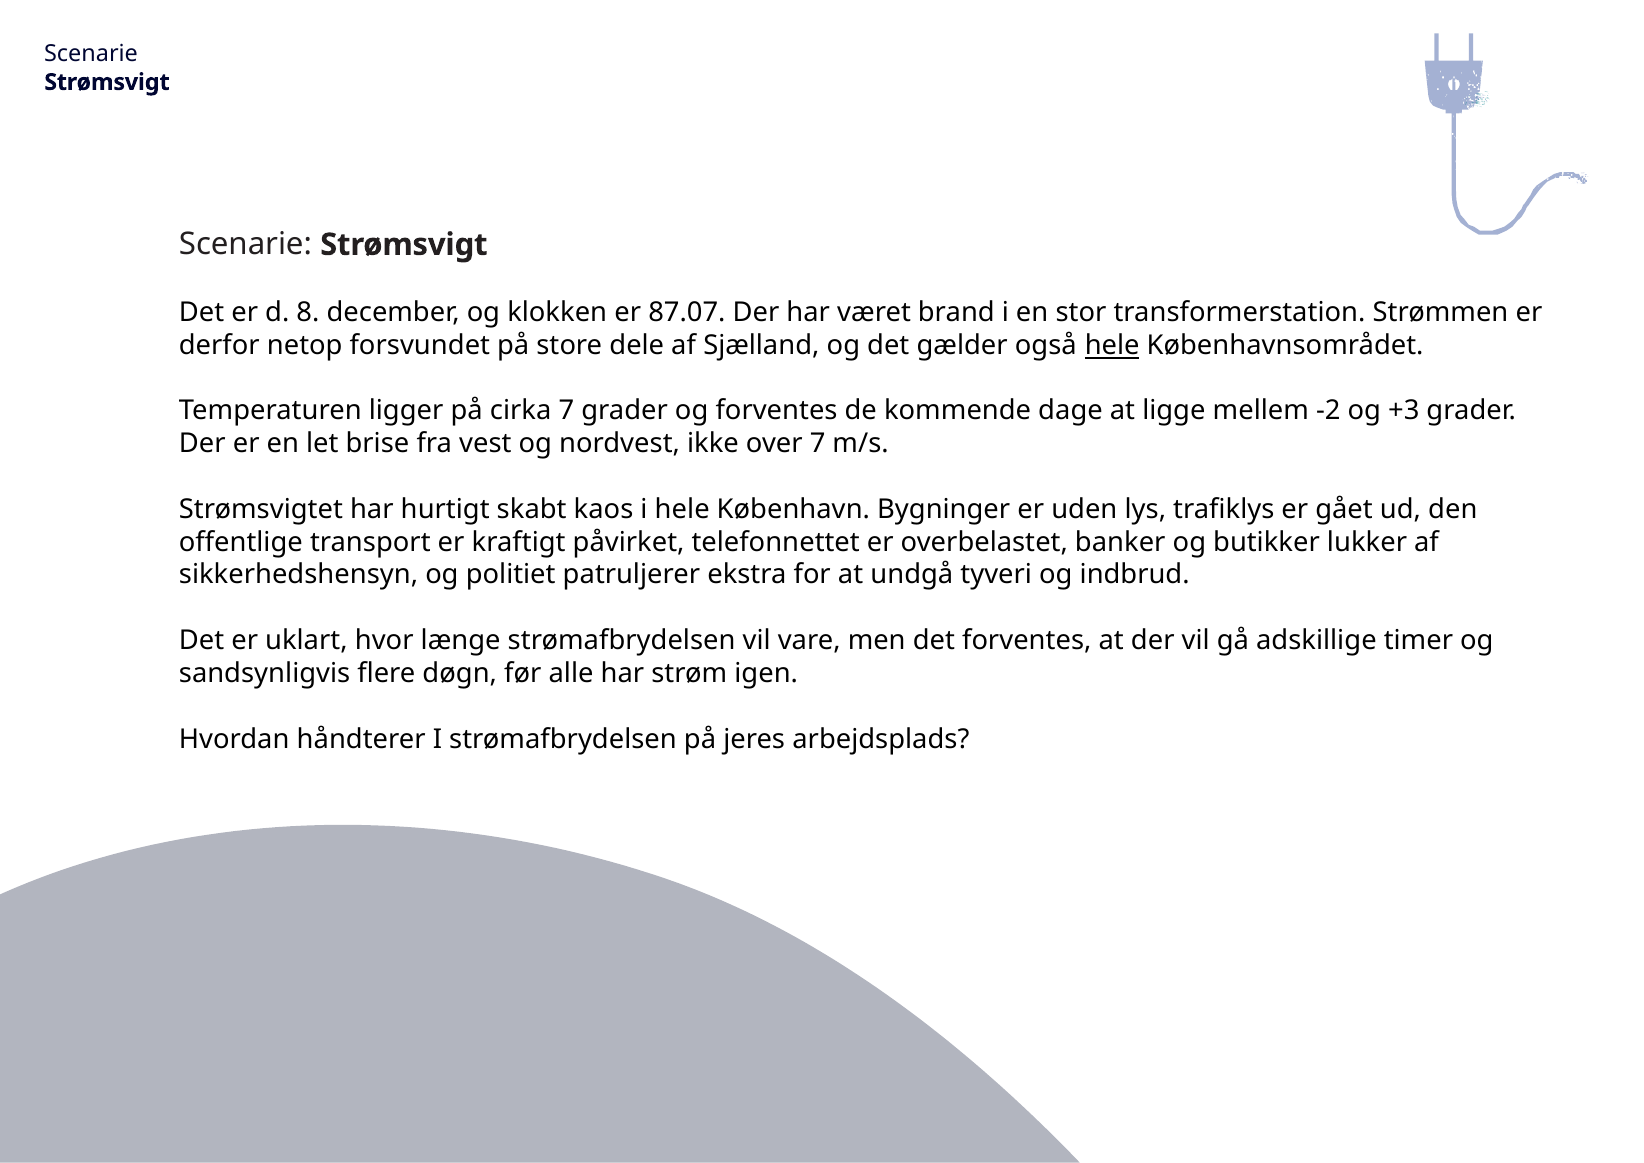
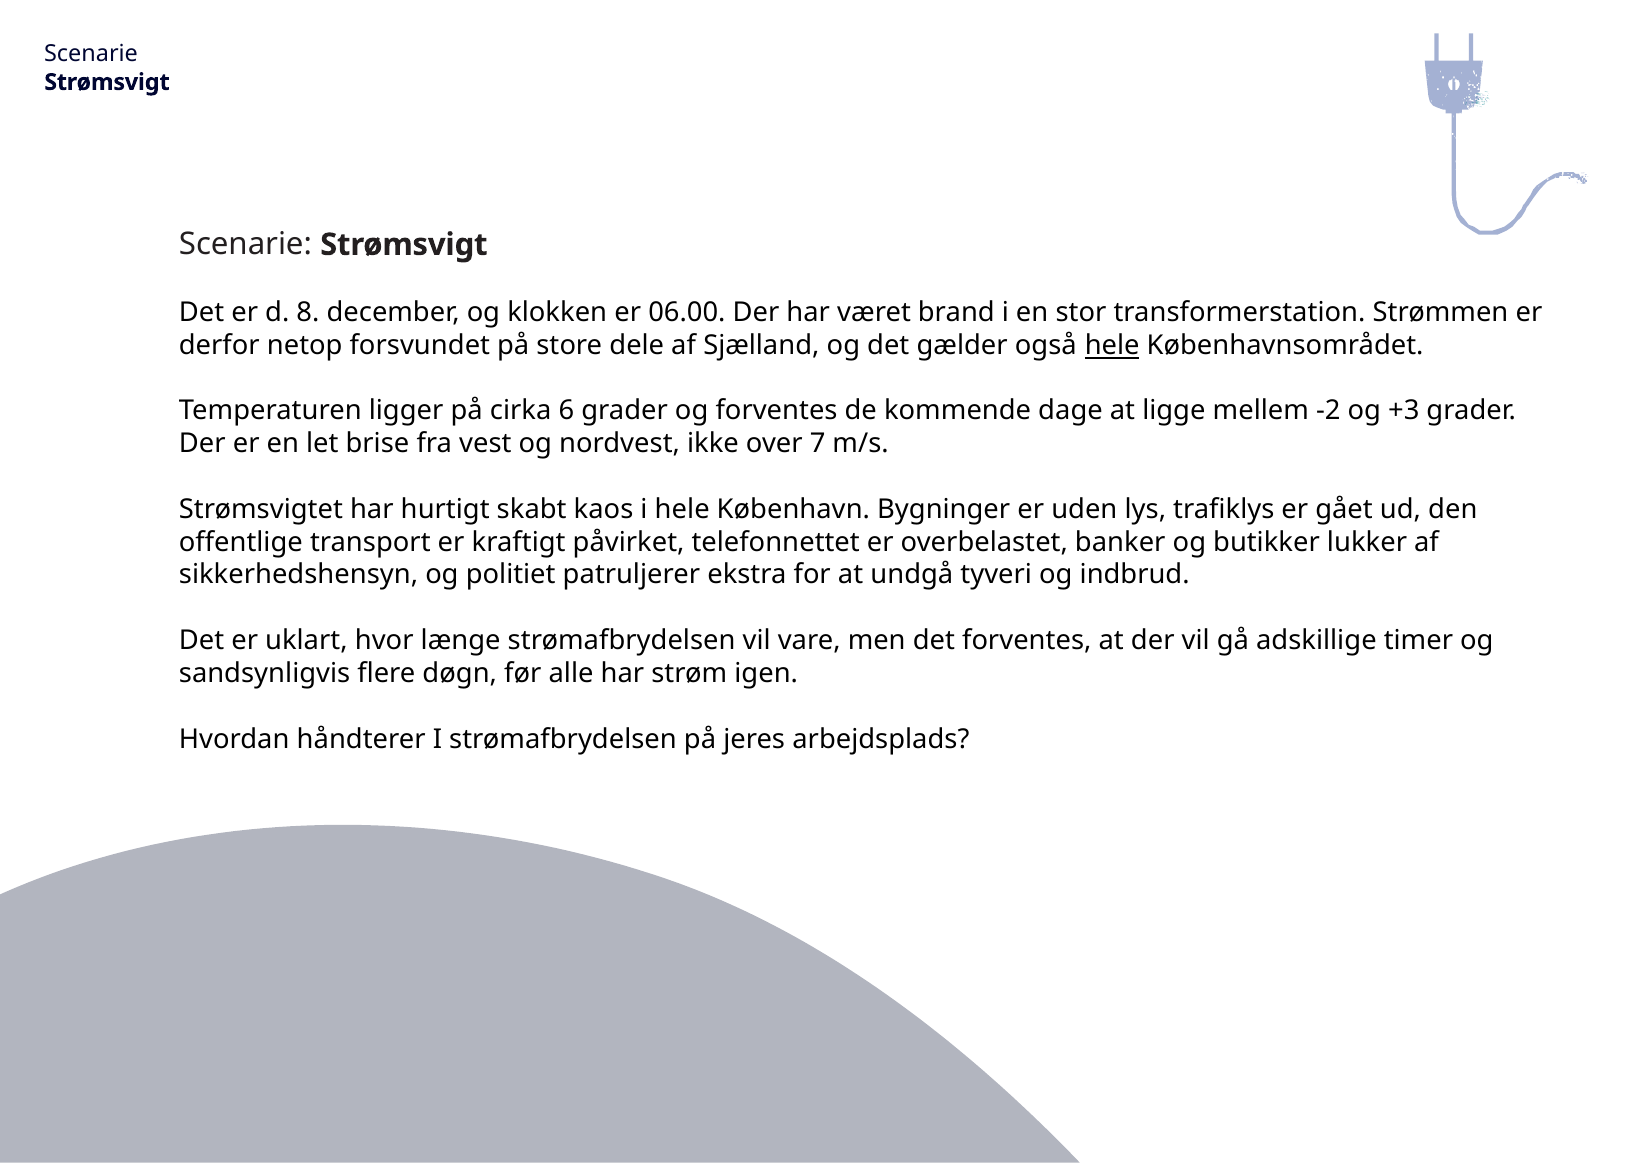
87.07: 87.07 -> 06.00 (687, 312)
cirka 7: 7 -> 6 (566, 411)
